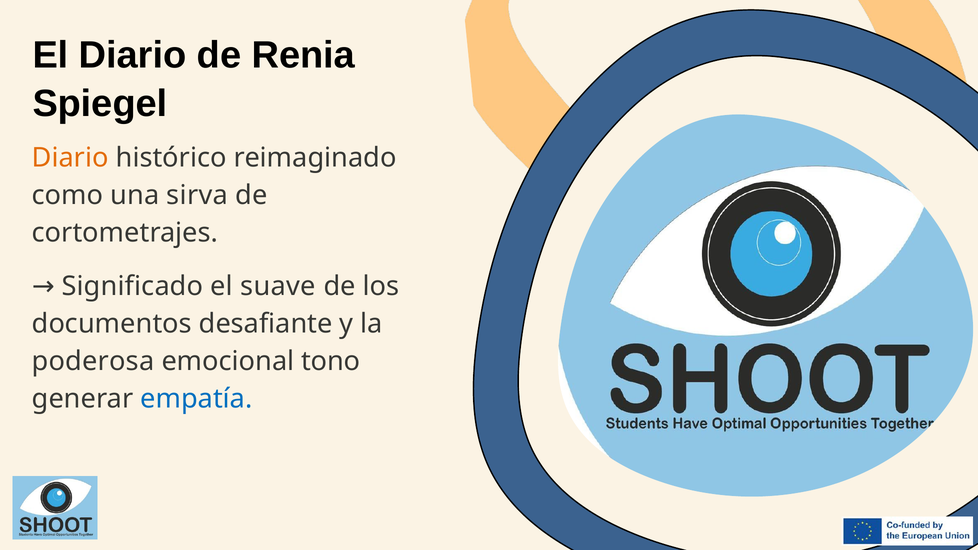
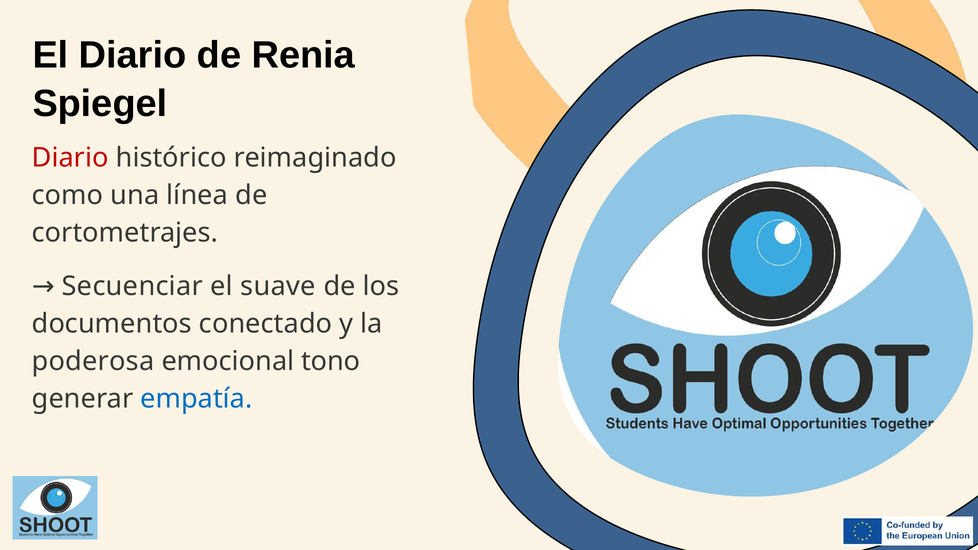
Diario colour: orange -> red (70, 158)
sirva: sirva -> línea (197, 195)
Significado: Significado -> Secuenciar (132, 287)
desafiante: desafiante -> conectado (266, 324)
